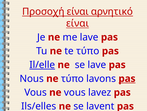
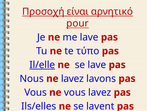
είναι: είναι -> pour (78, 23)
ne τύπο: τύπο -> lavez (72, 78)
pas underline: present -> none (127, 78)
